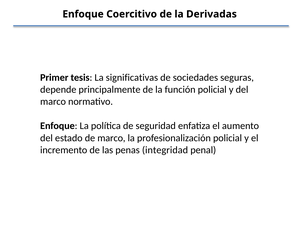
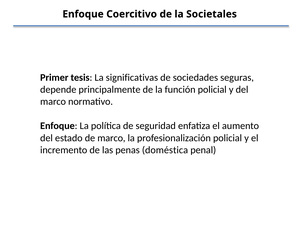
Derivadas: Derivadas -> Societales (212, 14)
integridad: integridad -> doméstica (165, 150)
